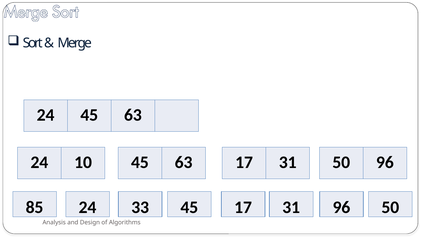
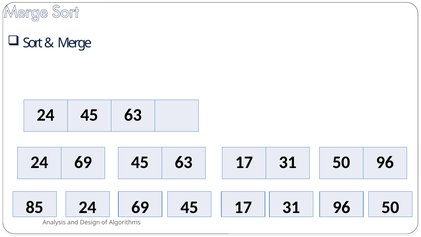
10: 10 -> 69 (83, 162)
85 24 33: 33 -> 69 (140, 207)
